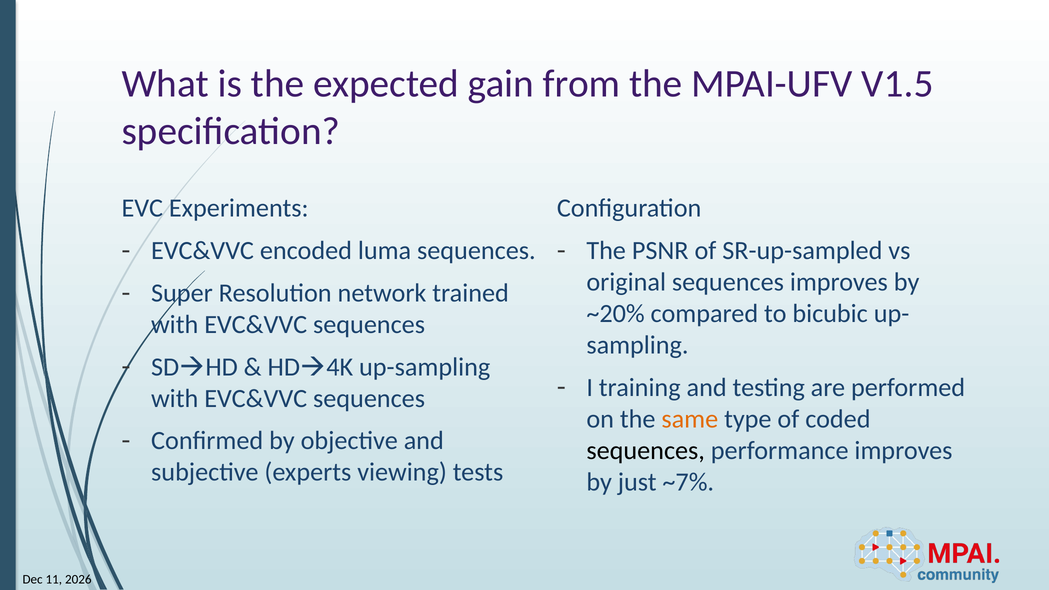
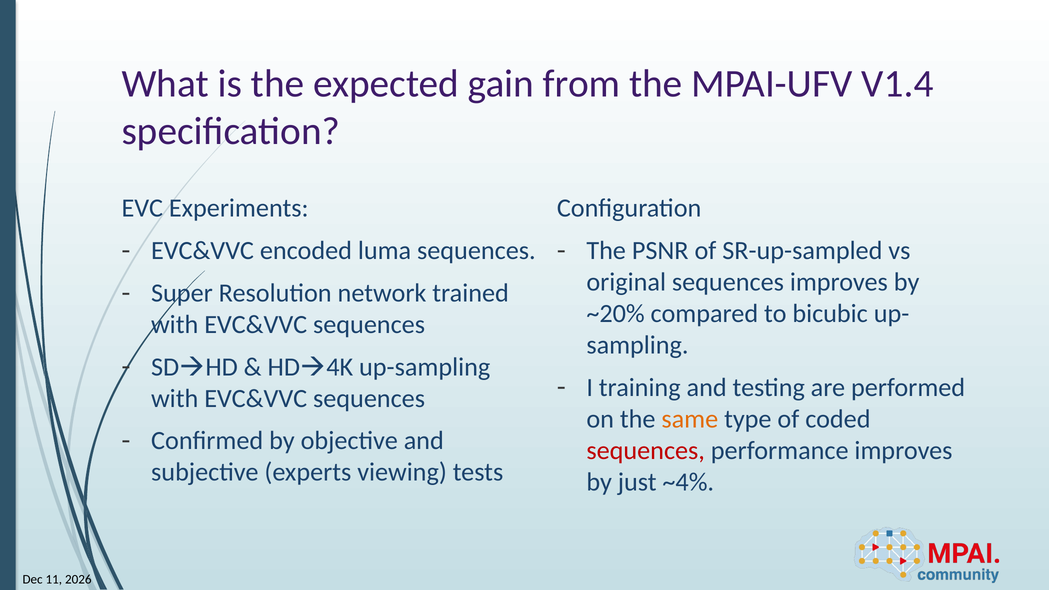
V1.5: V1.5 -> V1.4 (897, 84)
sequences colour: black -> red (646, 450)
~7%: ~7% -> ~4% (688, 482)
